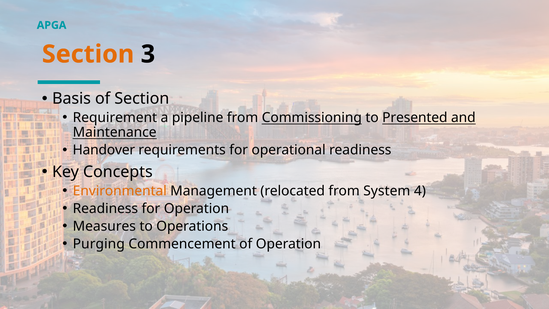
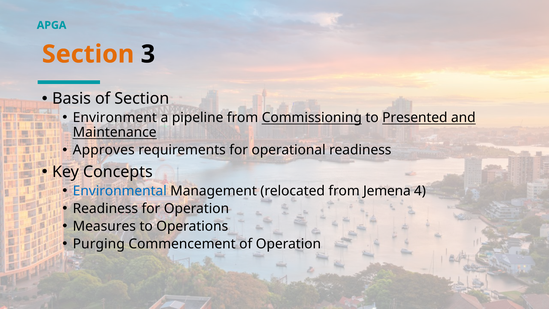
Requirement: Requirement -> Environment (115, 118)
Handover: Handover -> Approves (104, 150)
Environmental colour: orange -> blue (120, 191)
System: System -> Jemena (387, 191)
